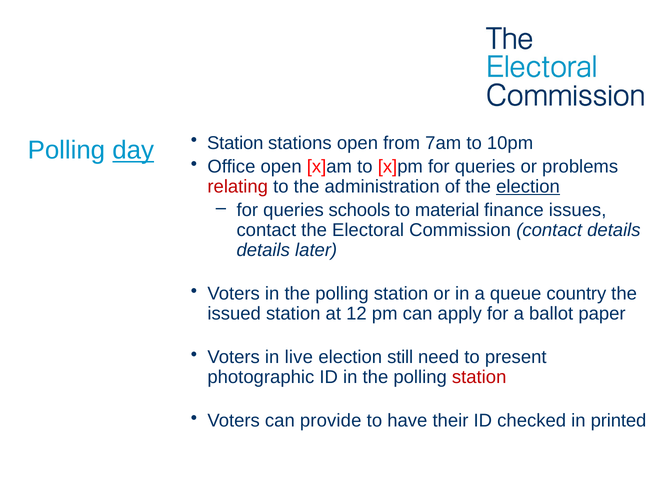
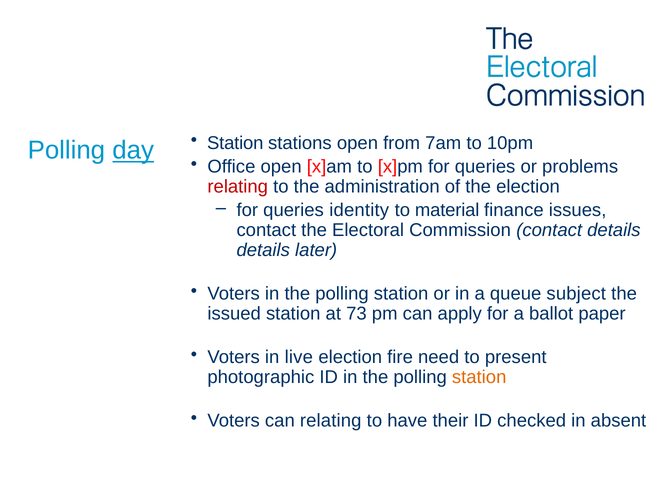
election underline: present -> none (528, 186)
schools: schools -> identity (359, 210)
country: country -> subject (576, 294)
12: 12 -> 73 (356, 314)
still: still -> fire (400, 357)
station colour: red -> orange (479, 377)
can provide: provide -> relating (331, 421)
printed: printed -> absent (618, 421)
